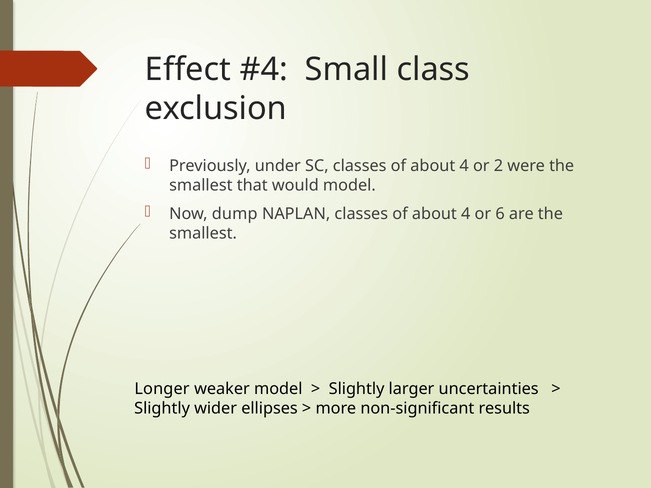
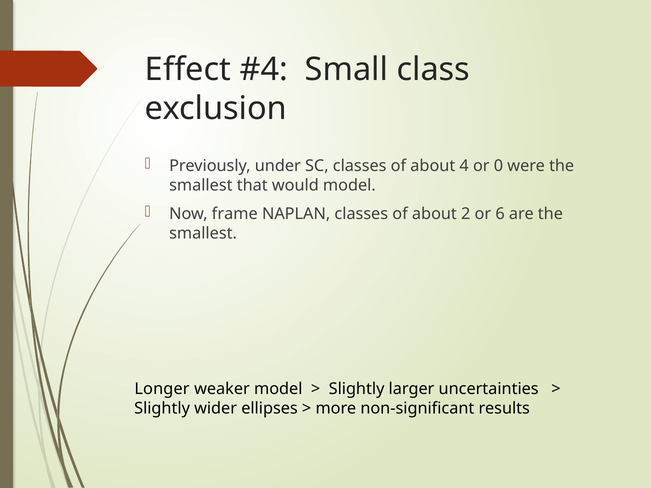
2: 2 -> 0 (498, 166)
dump: dump -> frame (235, 214)
4: 4 -> 2 (466, 214)
